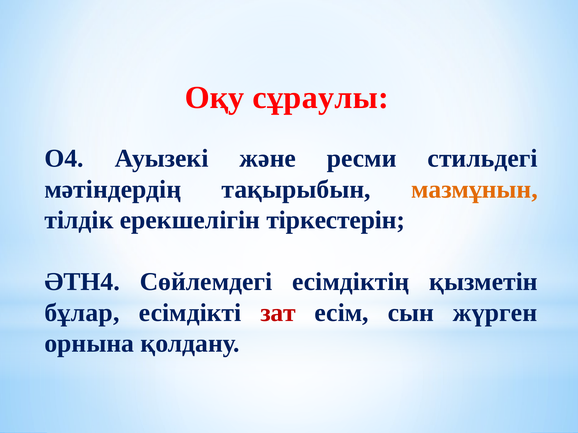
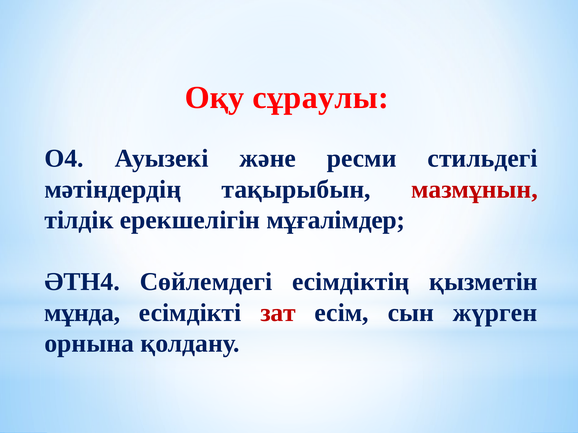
мазмұнын colour: orange -> red (474, 190)
тіркестерін: тіркестерін -> мұғалімдер (336, 220)
бұлар: бұлар -> мұнда (82, 313)
